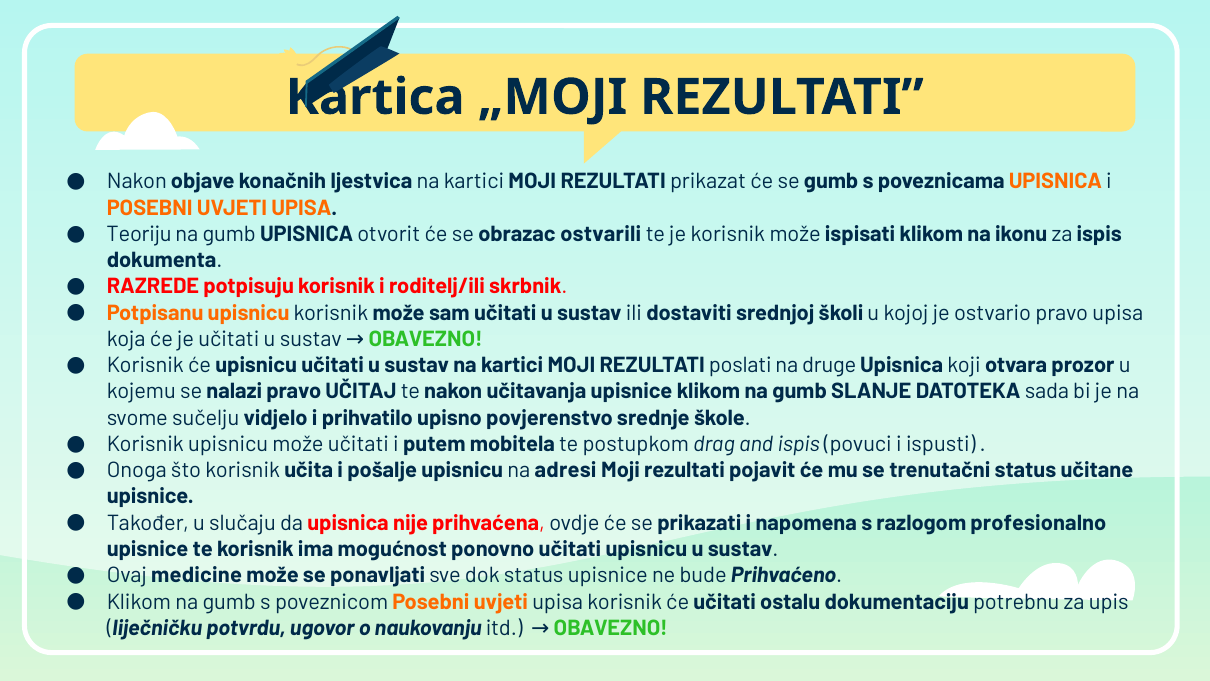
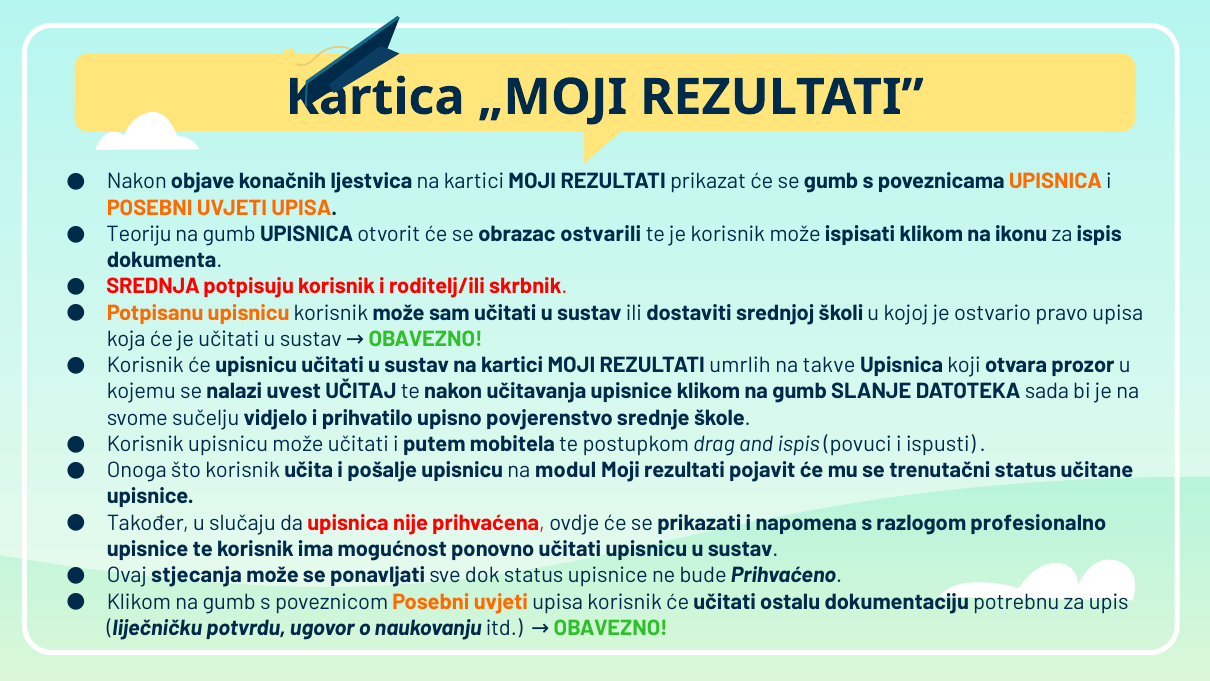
RAZREDE: RAZREDE -> SREDNJA (153, 287)
poslati: poslati -> umrlih (740, 365)
druge: druge -> takve (829, 365)
nalazi pravo: pravo -> uvest (294, 392)
adresi: adresi -> modul (566, 470)
medicine: medicine -> stjecanja (197, 575)
